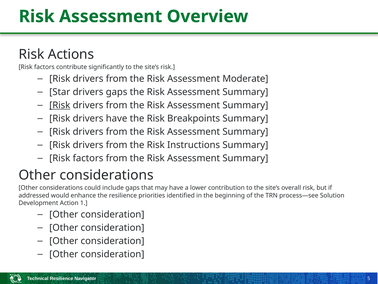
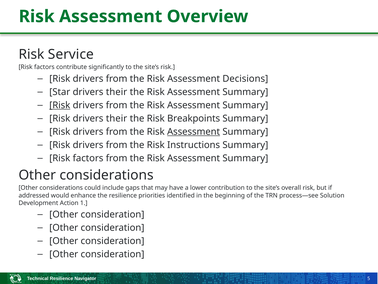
Actions: Actions -> Service (71, 54)
Moderate: Moderate -> Decisions (245, 79)
gaps: gaps -> their (117, 92)
Risk drivers have: have -> their (117, 118)
Assessment underline: none -> present (194, 131)
